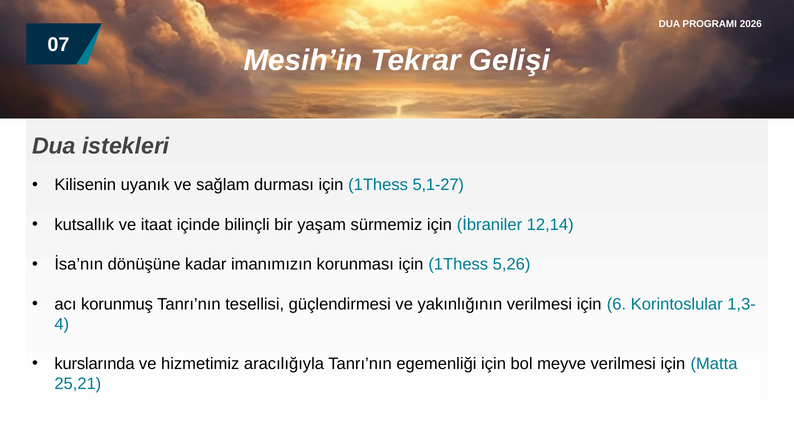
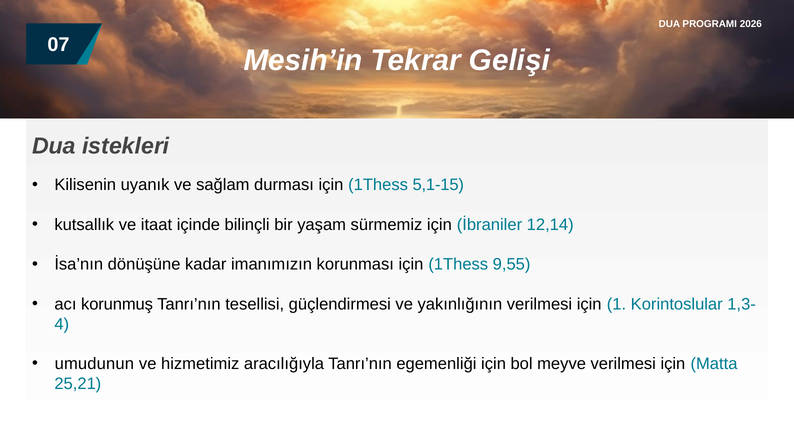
5,1-27: 5,1-27 -> 5,1-15 (438, 185)
5,26: 5,26 -> 9,55 (512, 264)
6: 6 -> 1 (616, 304)
kurslarında: kurslarında -> umudunun (94, 364)
